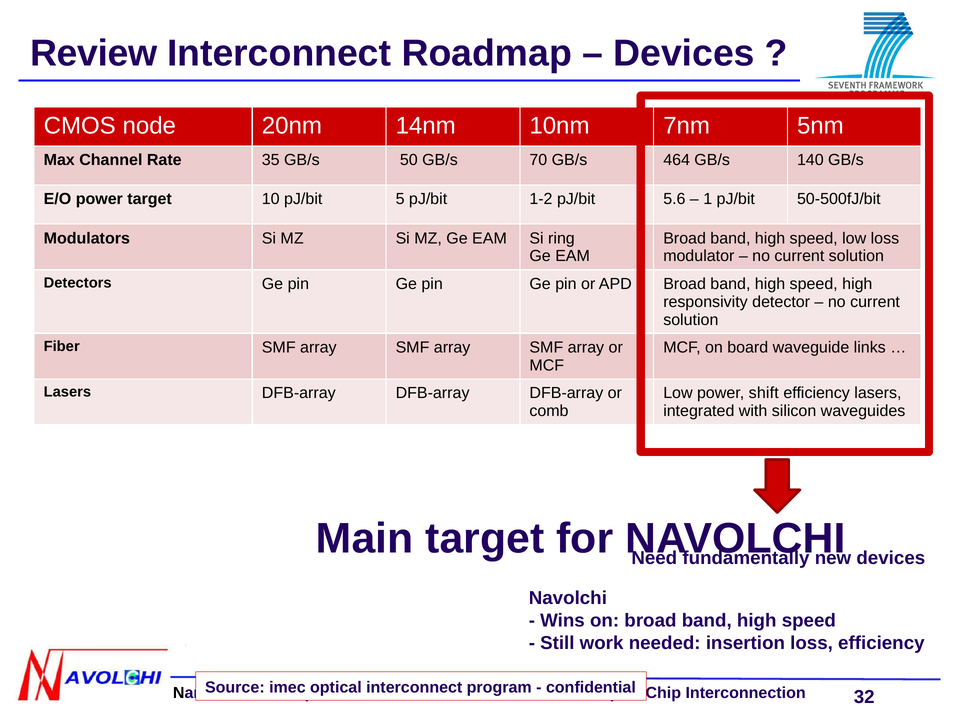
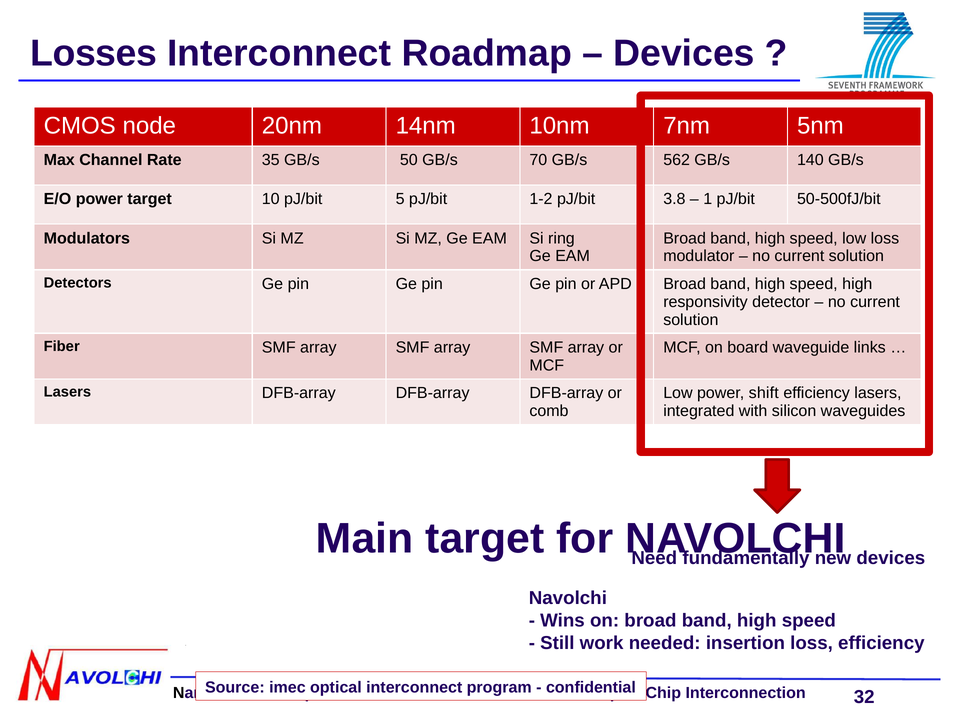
Review: Review -> Losses (94, 53)
464: 464 -> 562 (677, 160)
5.6: 5.6 -> 3.8 (674, 199)
